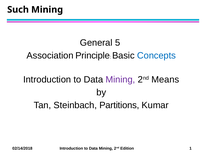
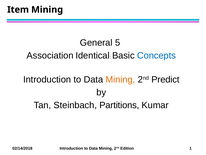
Such: Such -> Item (18, 10)
Principle: Principle -> Identical (93, 55)
Mining colour: purple -> orange (120, 79)
Means: Means -> Predict (165, 79)
